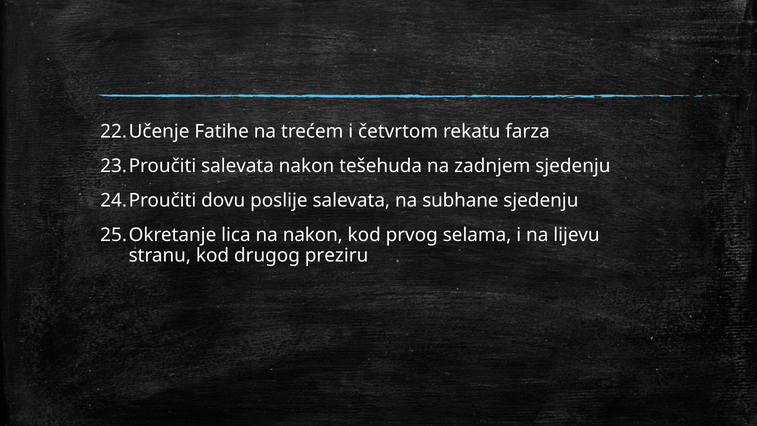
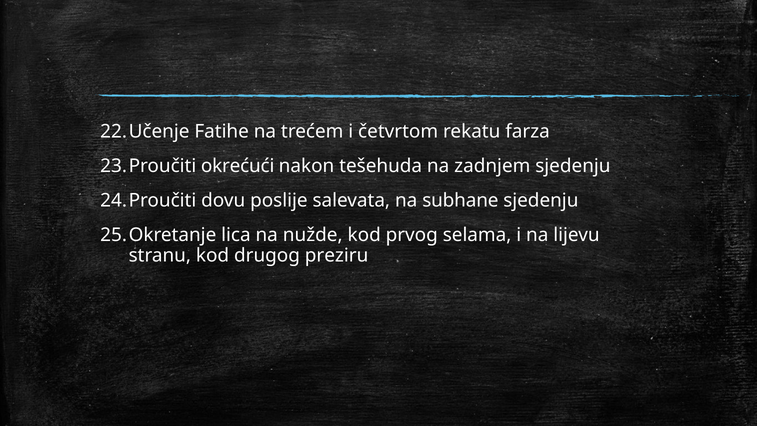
salevata: salevata -> okrećući (238, 166)
na nakon: nakon -> nužde (313, 235)
